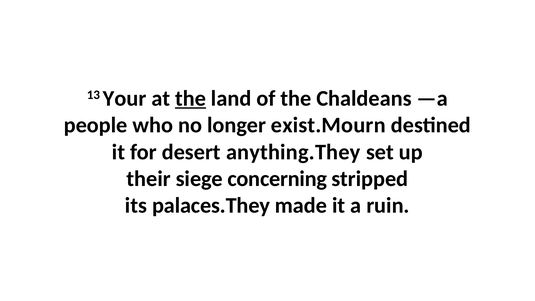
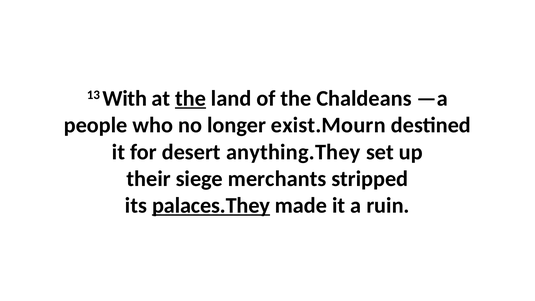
Your: Your -> With (125, 99)
concerning: concerning -> merchants (277, 179)
palaces.They underline: none -> present (211, 206)
